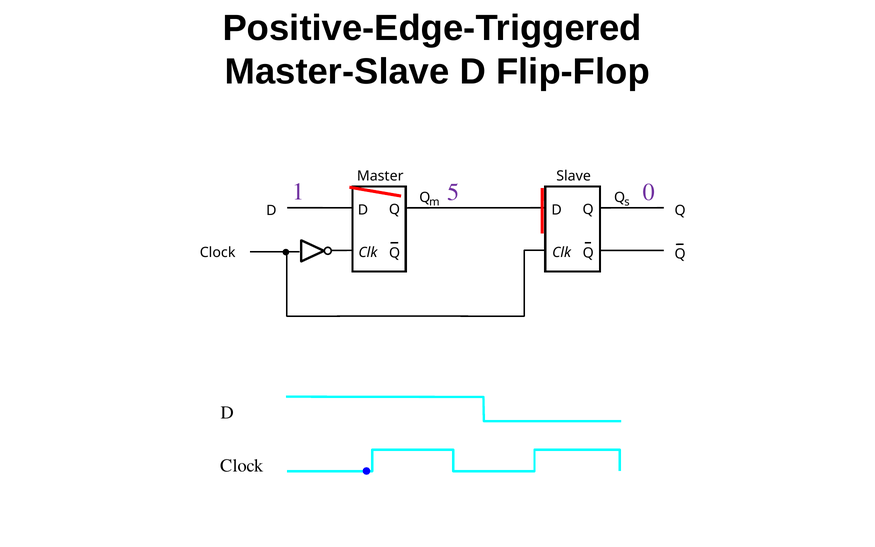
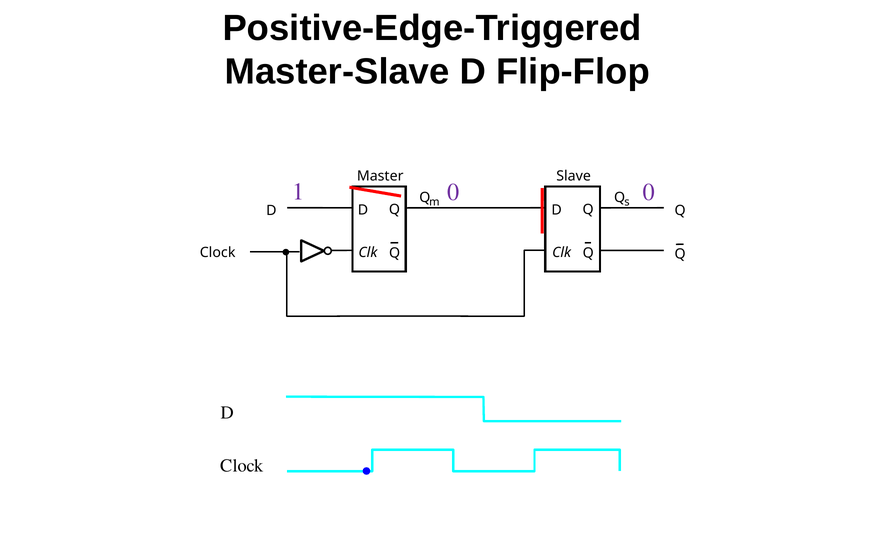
1 5: 5 -> 0 (453, 192)
